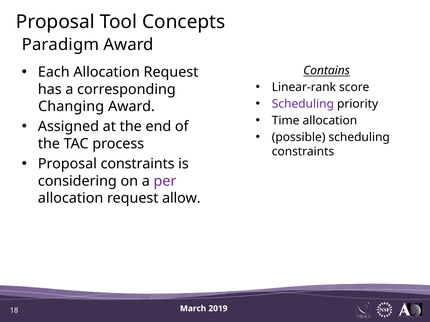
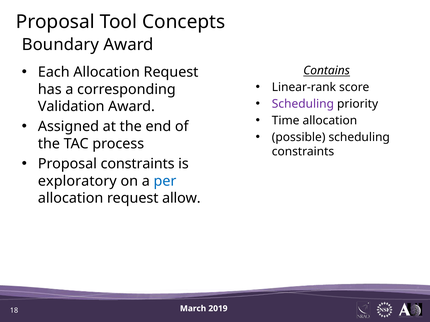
Paradigm: Paradigm -> Boundary (60, 45)
Changing: Changing -> Validation (71, 107)
considering: considering -> exploratory (77, 181)
per colour: purple -> blue (165, 181)
